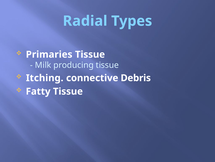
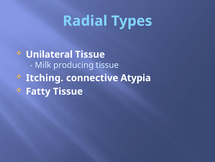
Primaries: Primaries -> Unilateral (49, 54)
Debris: Debris -> Atypia (136, 78)
